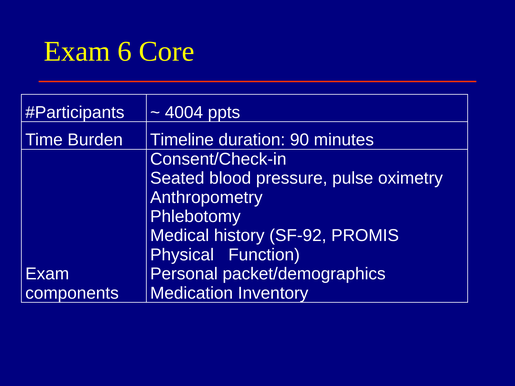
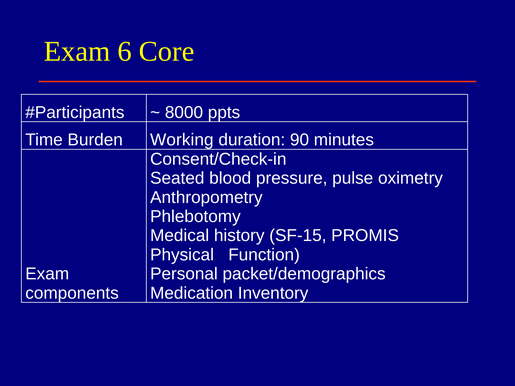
4004: 4004 -> 8000 (184, 113)
Timeline: Timeline -> Working (182, 140)
SF-92: SF-92 -> SF-15 (298, 236)
